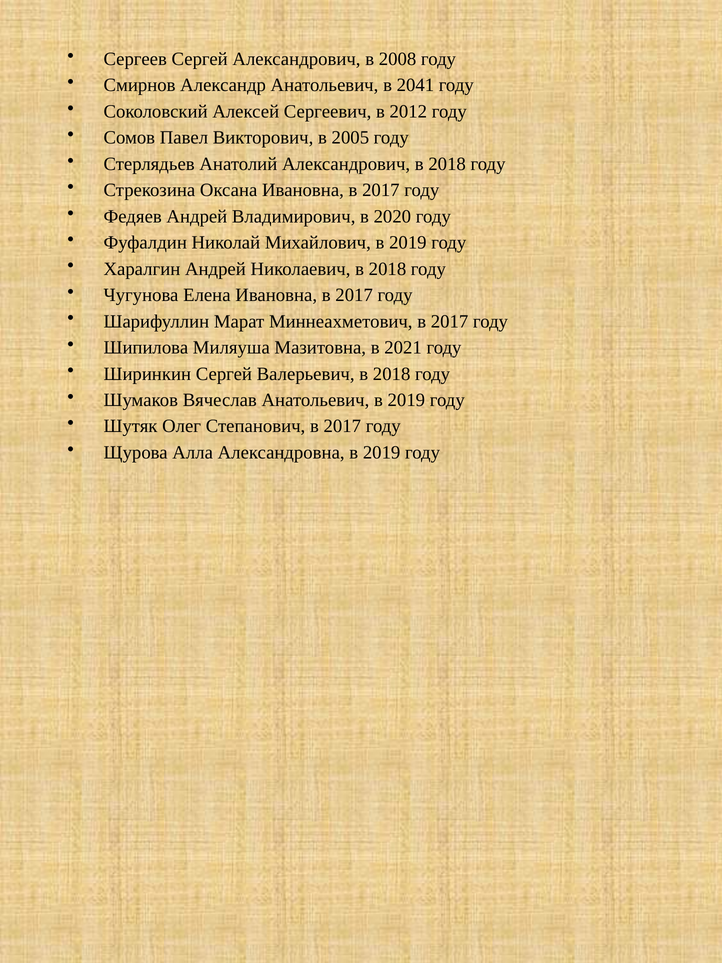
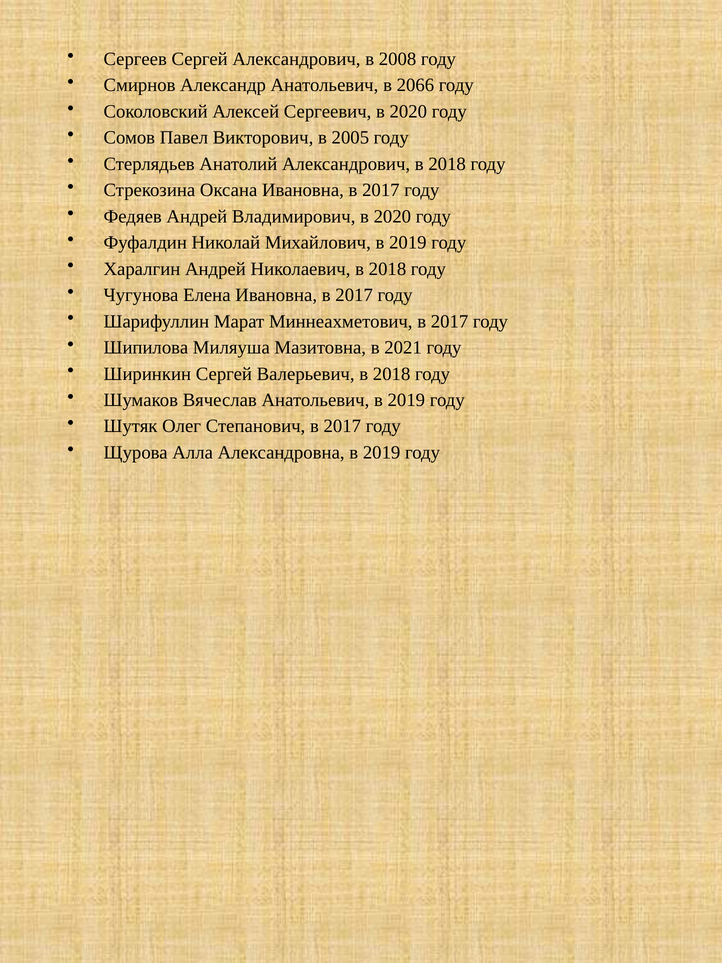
2041: 2041 -> 2066 (415, 85)
Сергеевич в 2012: 2012 -> 2020 (408, 111)
